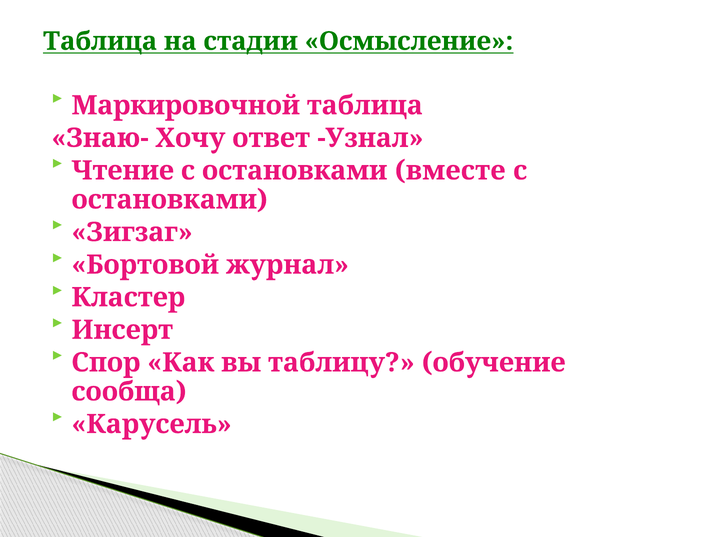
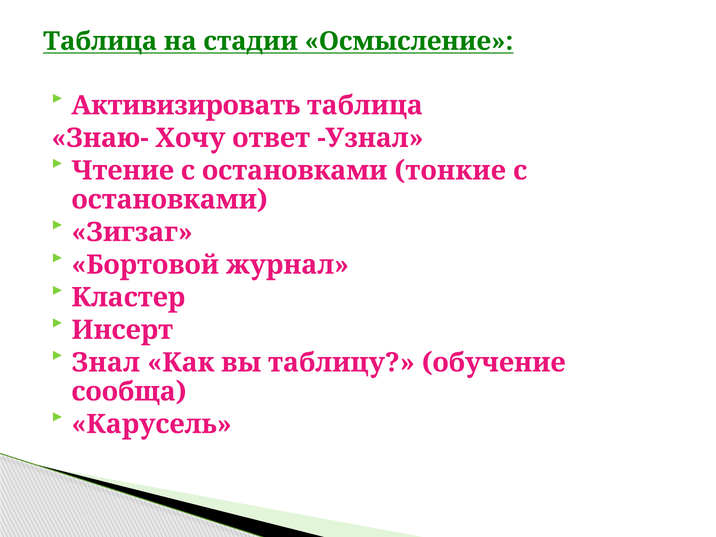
Маркировочной: Маркировочной -> Активизировать (186, 105)
вместе: вместе -> тонкие (450, 171)
Спор: Спор -> Знал (106, 363)
